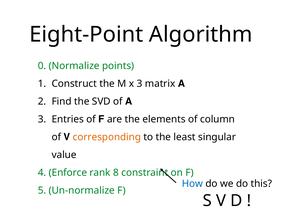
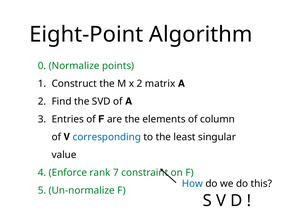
x 3: 3 -> 2 (140, 84)
corresponding colour: orange -> blue (107, 137)
8: 8 -> 7 (116, 173)
